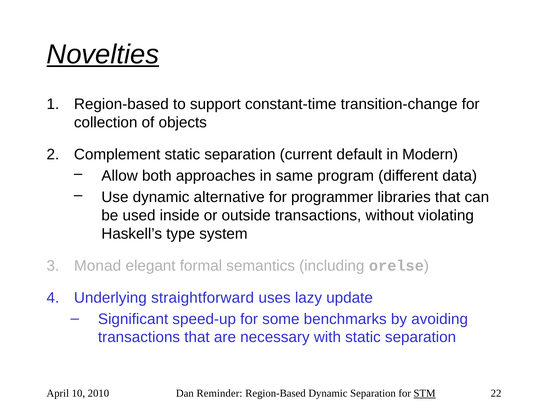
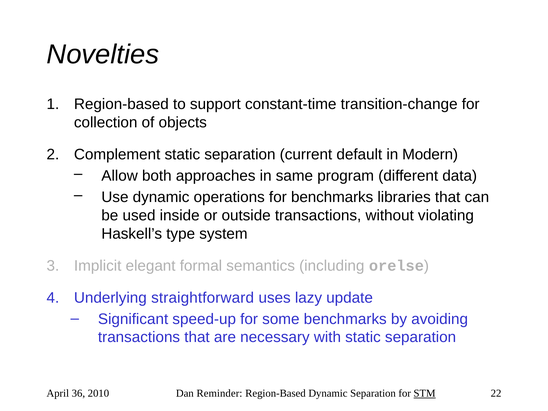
Novelties underline: present -> none (103, 54)
alternative: alternative -> operations (229, 197)
for programmer: programmer -> benchmarks (332, 197)
Monad: Monad -> Implicit (98, 266)
10: 10 -> 36 (78, 393)
